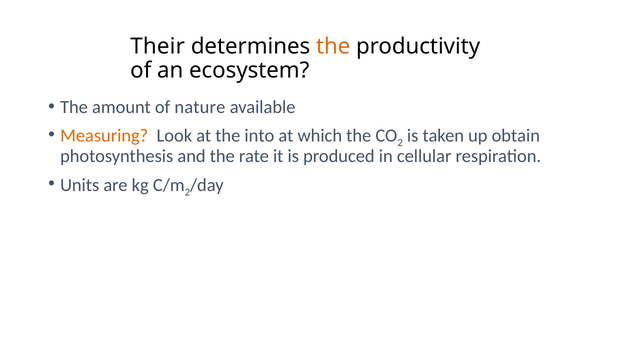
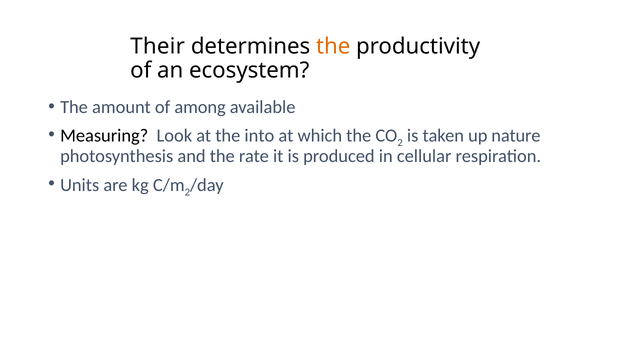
nature: nature -> among (200, 107)
Measuring colour: orange -> black (104, 136)
obtain: obtain -> nature (516, 136)
